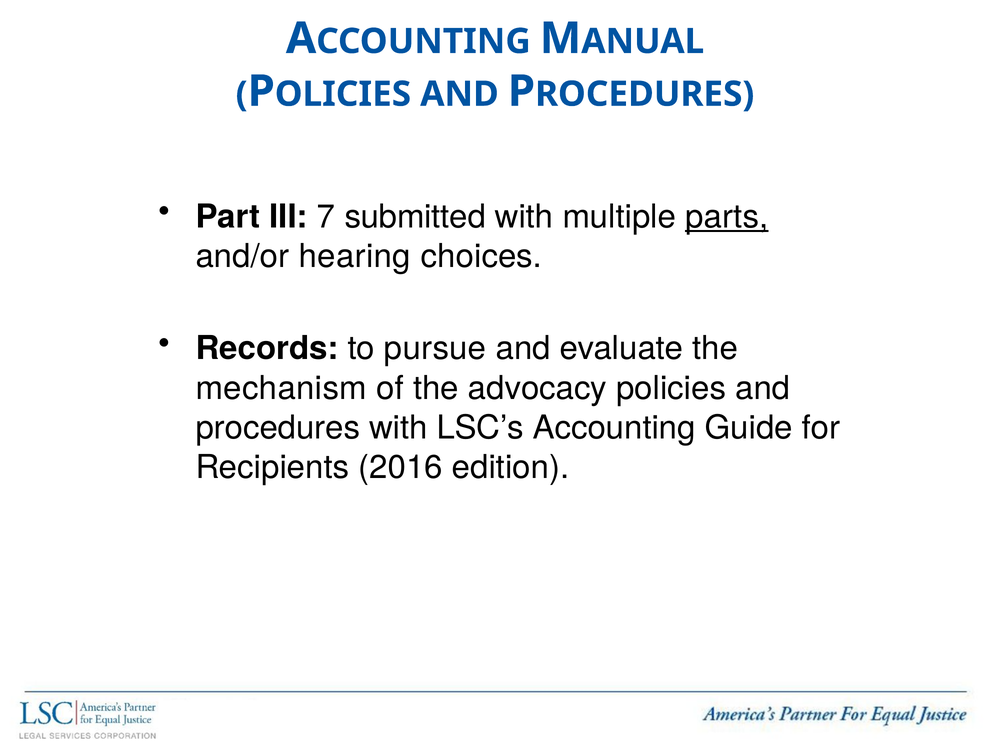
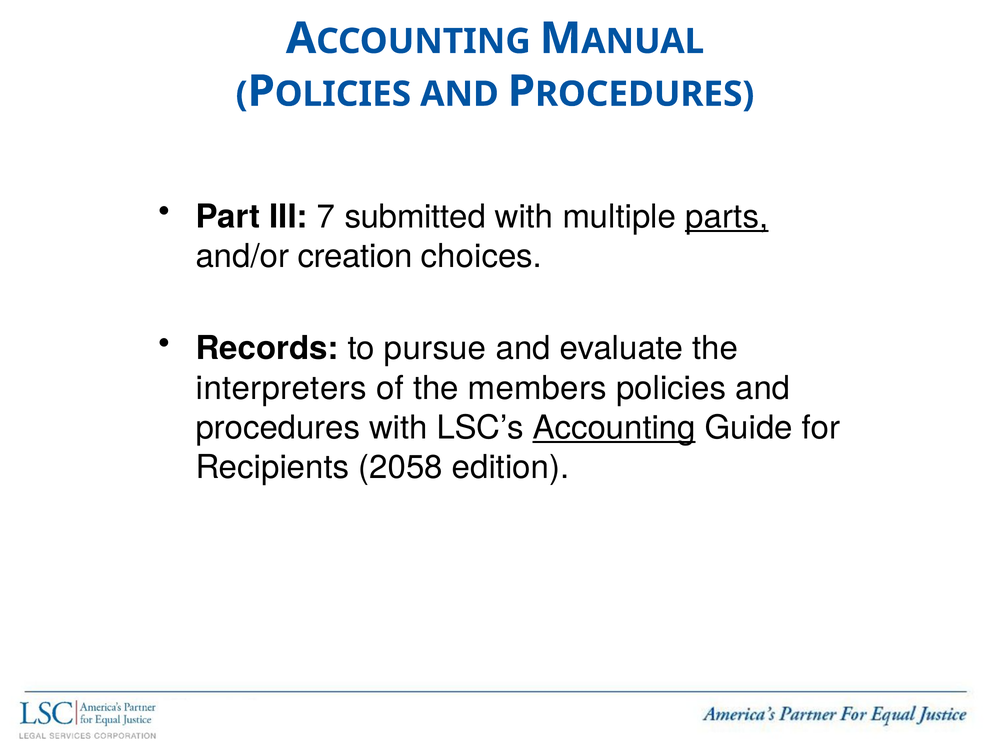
hearing: hearing -> creation (355, 256)
mechanism: mechanism -> interpreters (281, 388)
advocacy: advocacy -> members (537, 388)
Accounting underline: none -> present (614, 428)
2016: 2016 -> 2058 (401, 468)
